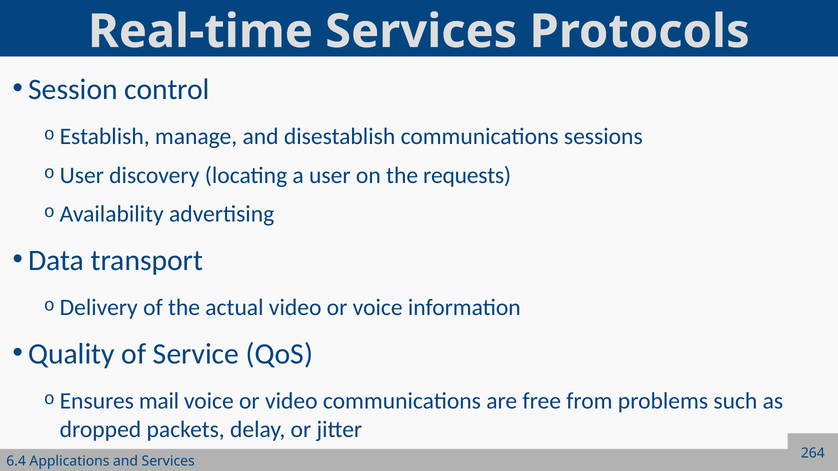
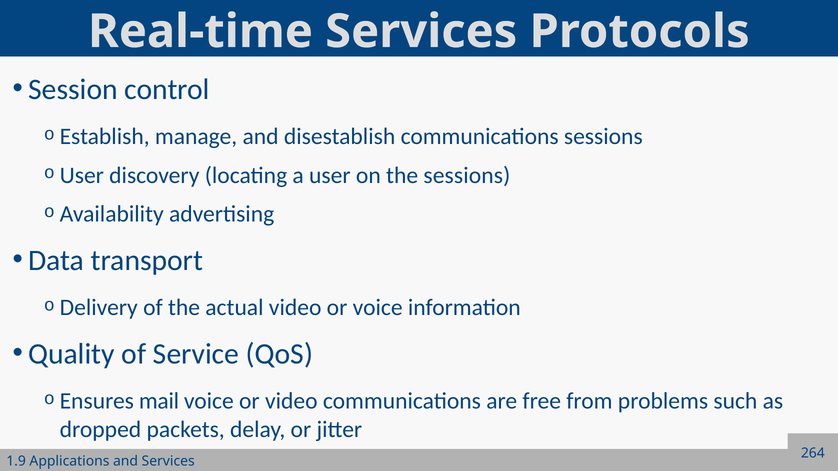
the requests: requests -> sessions (467, 175)
6.4: 6.4 -> 1.9 (16, 461)
